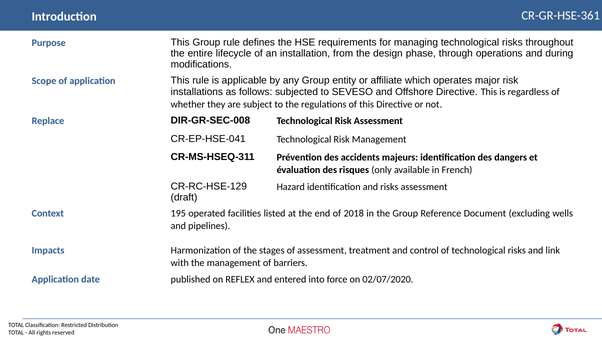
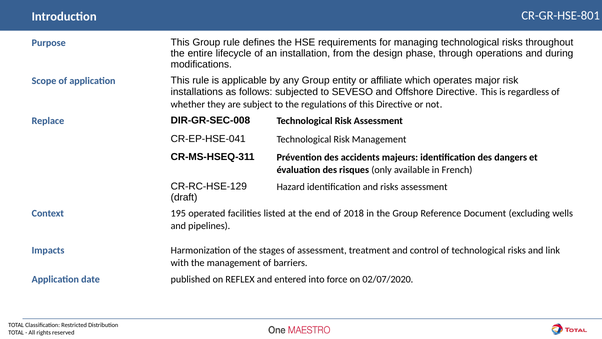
CR-GR-HSE-361: CR-GR-HSE-361 -> CR-GR-HSE-801 (561, 16)
